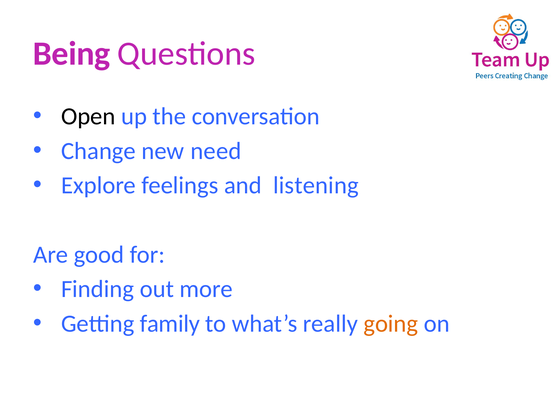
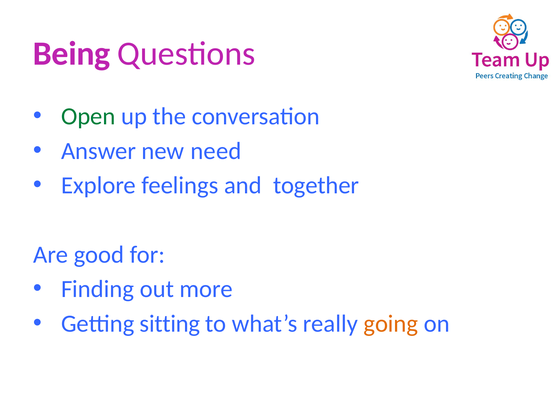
Open colour: black -> green (88, 116)
Change: Change -> Answer (99, 151)
listening: listening -> together (316, 186)
family: family -> sitting (170, 324)
